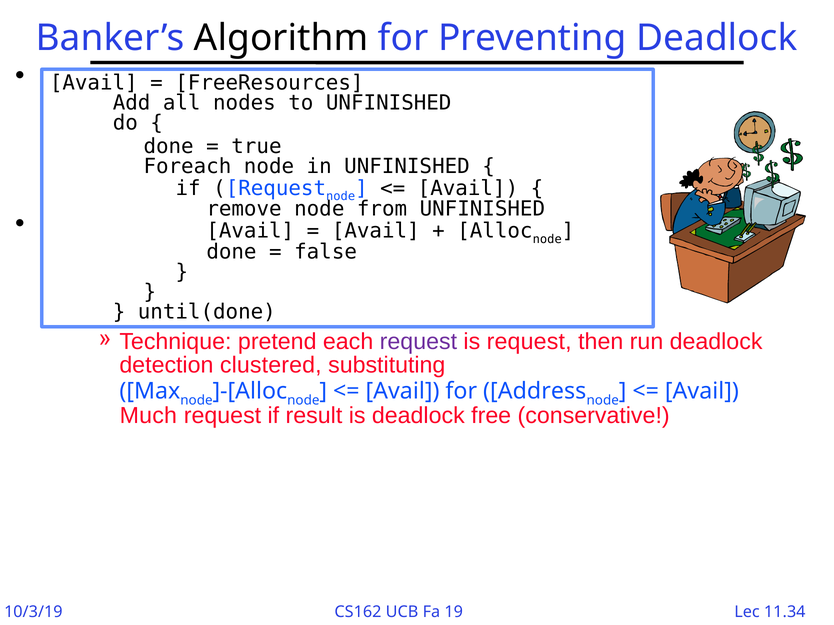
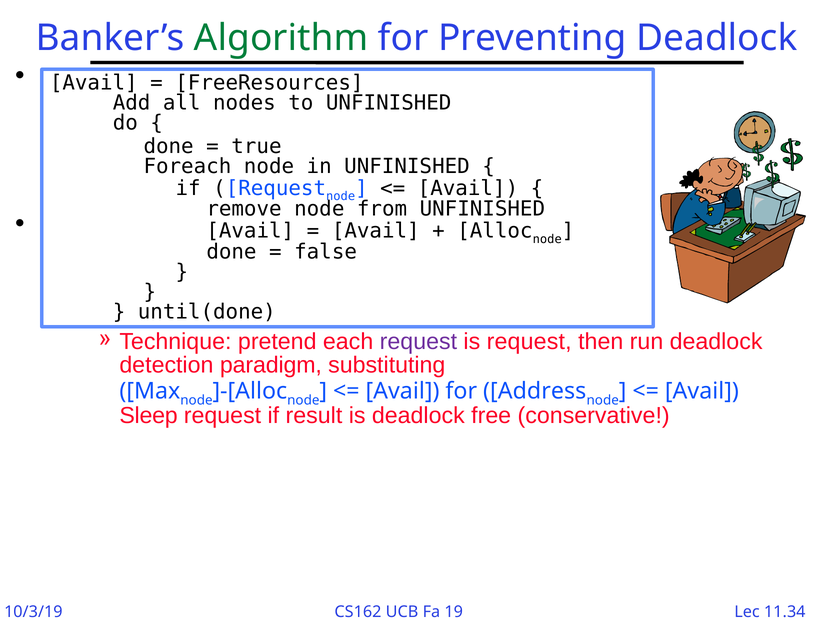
Algorithm colour: black -> green (281, 38)
clustered: clustered -> paradigm (271, 365)
Much: Much -> Sleep (149, 416)
